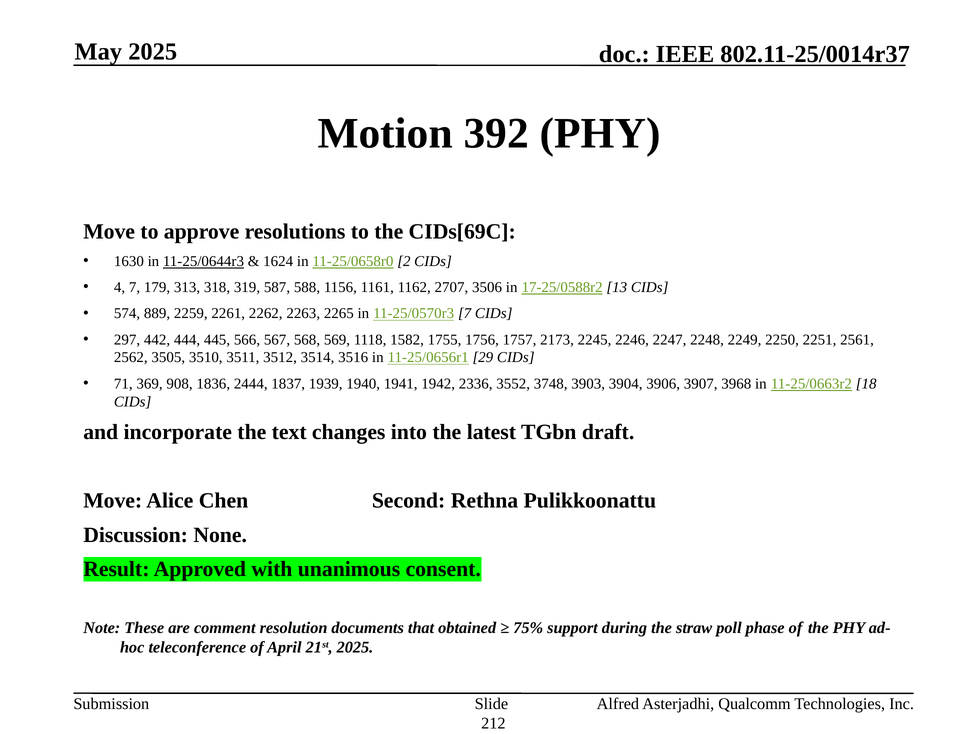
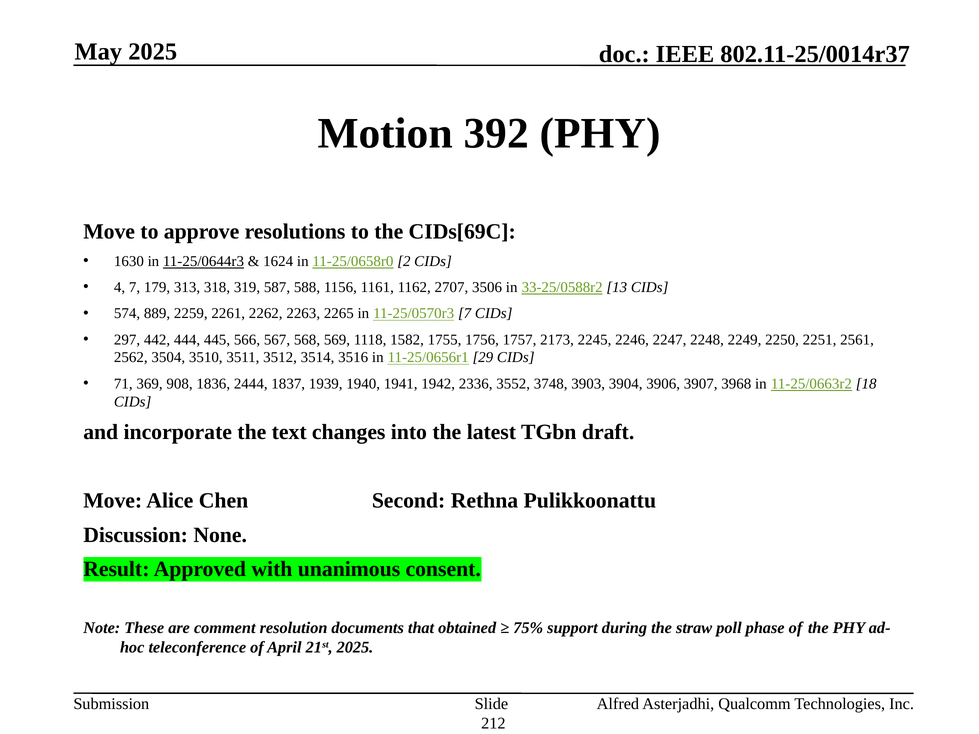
17-25/0588r2: 17-25/0588r2 -> 33-25/0588r2 (562, 287)
3505: 3505 -> 3504 (168, 358)
